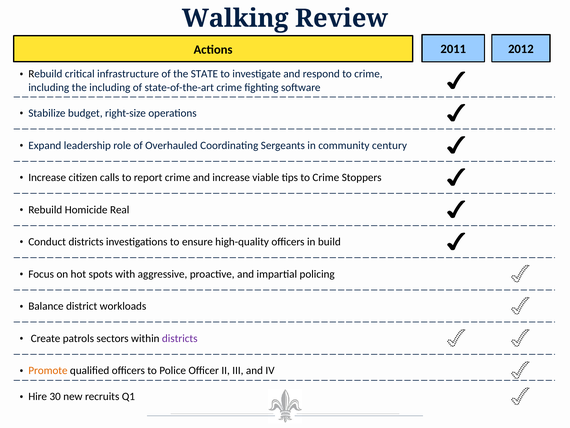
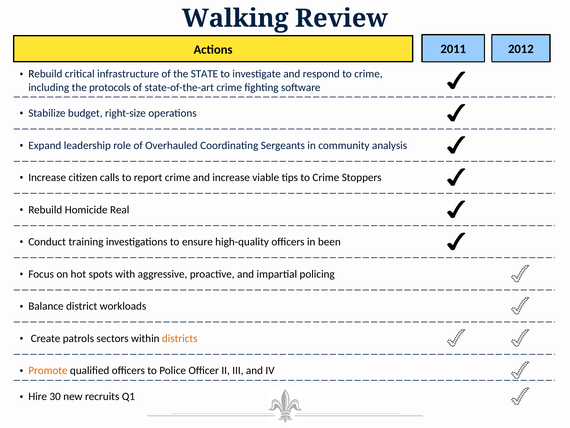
the including: including -> protocols (110, 87)
century: century -> analysis (390, 145)
Conduct districts: districts -> training (86, 242)
build: build -> been (329, 242)
districts colour: purple -> orange (180, 338)
